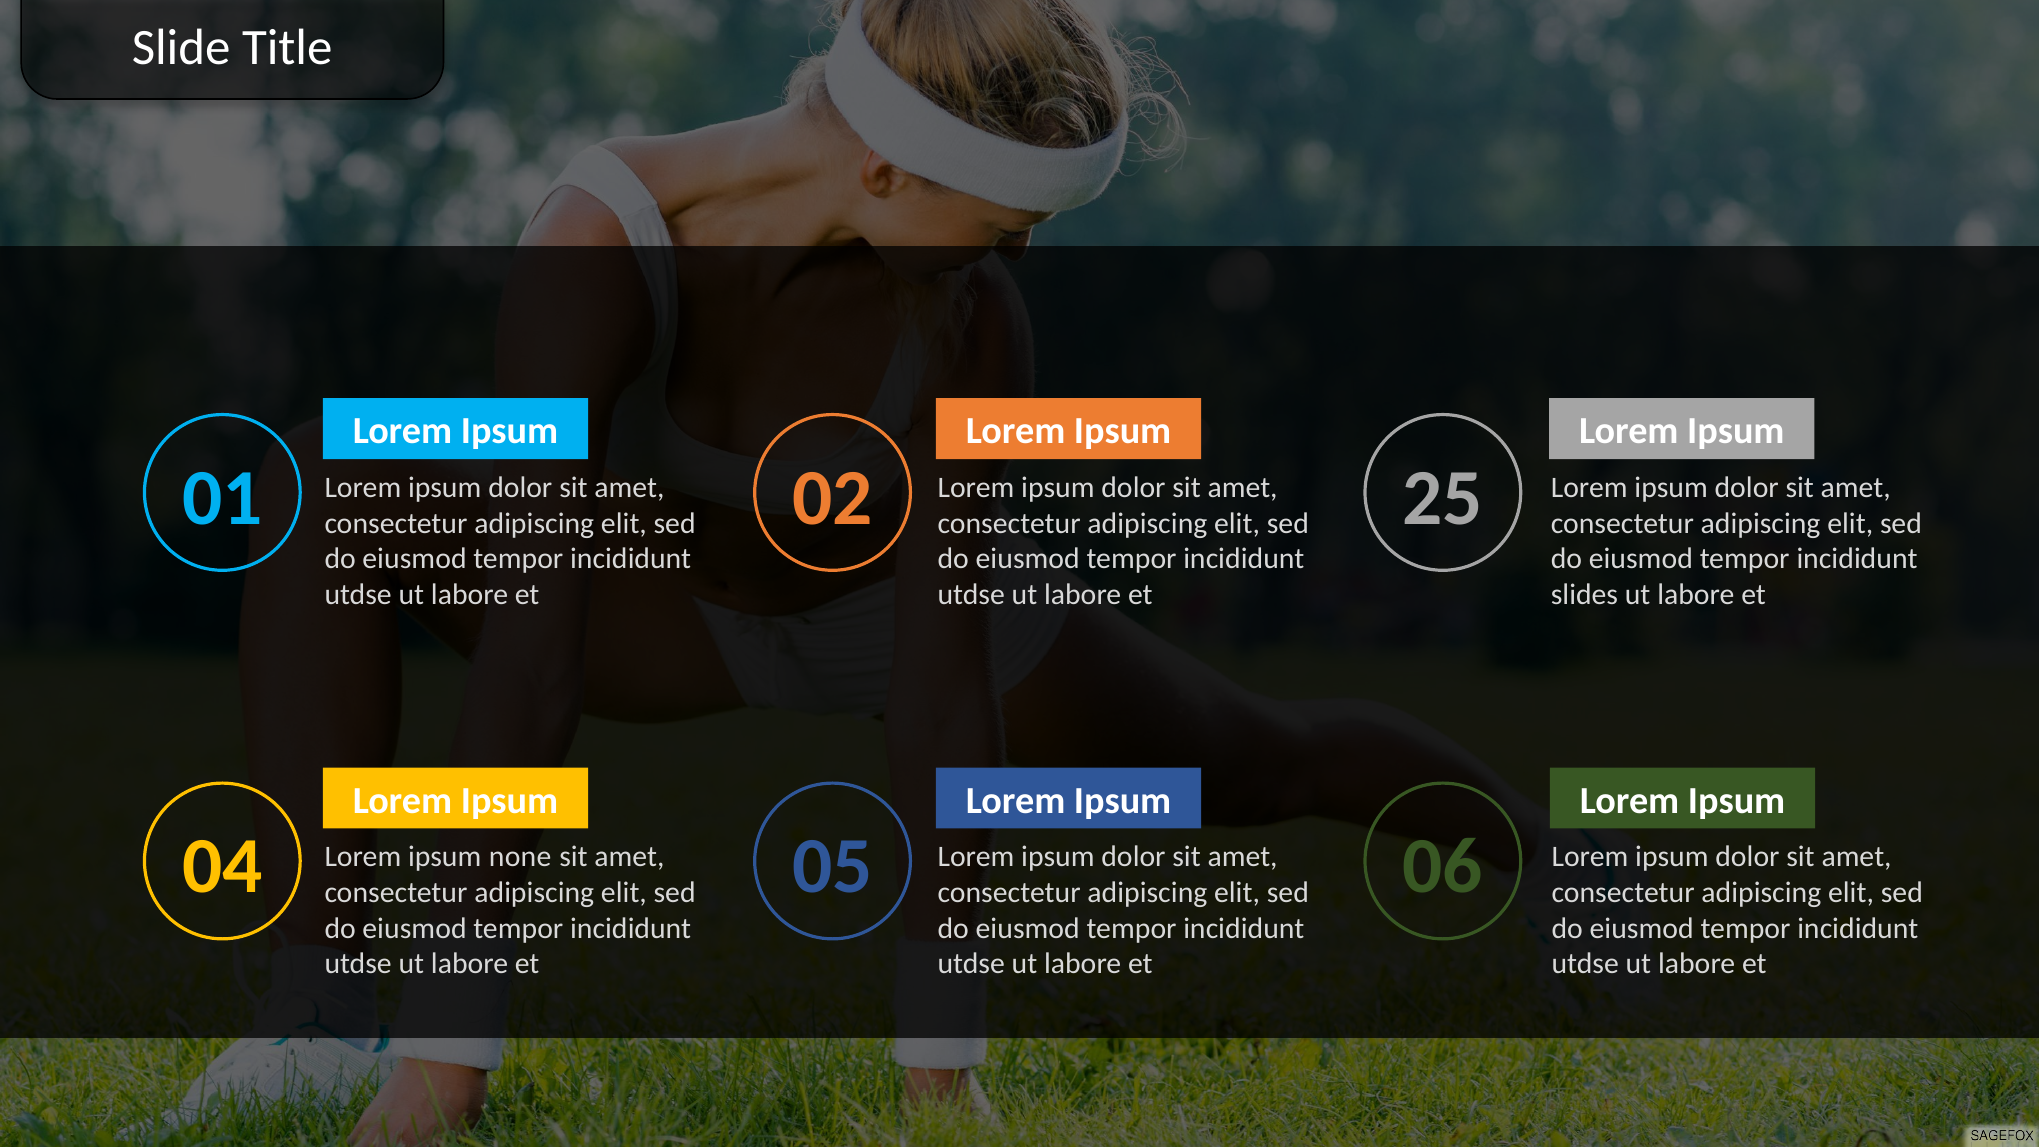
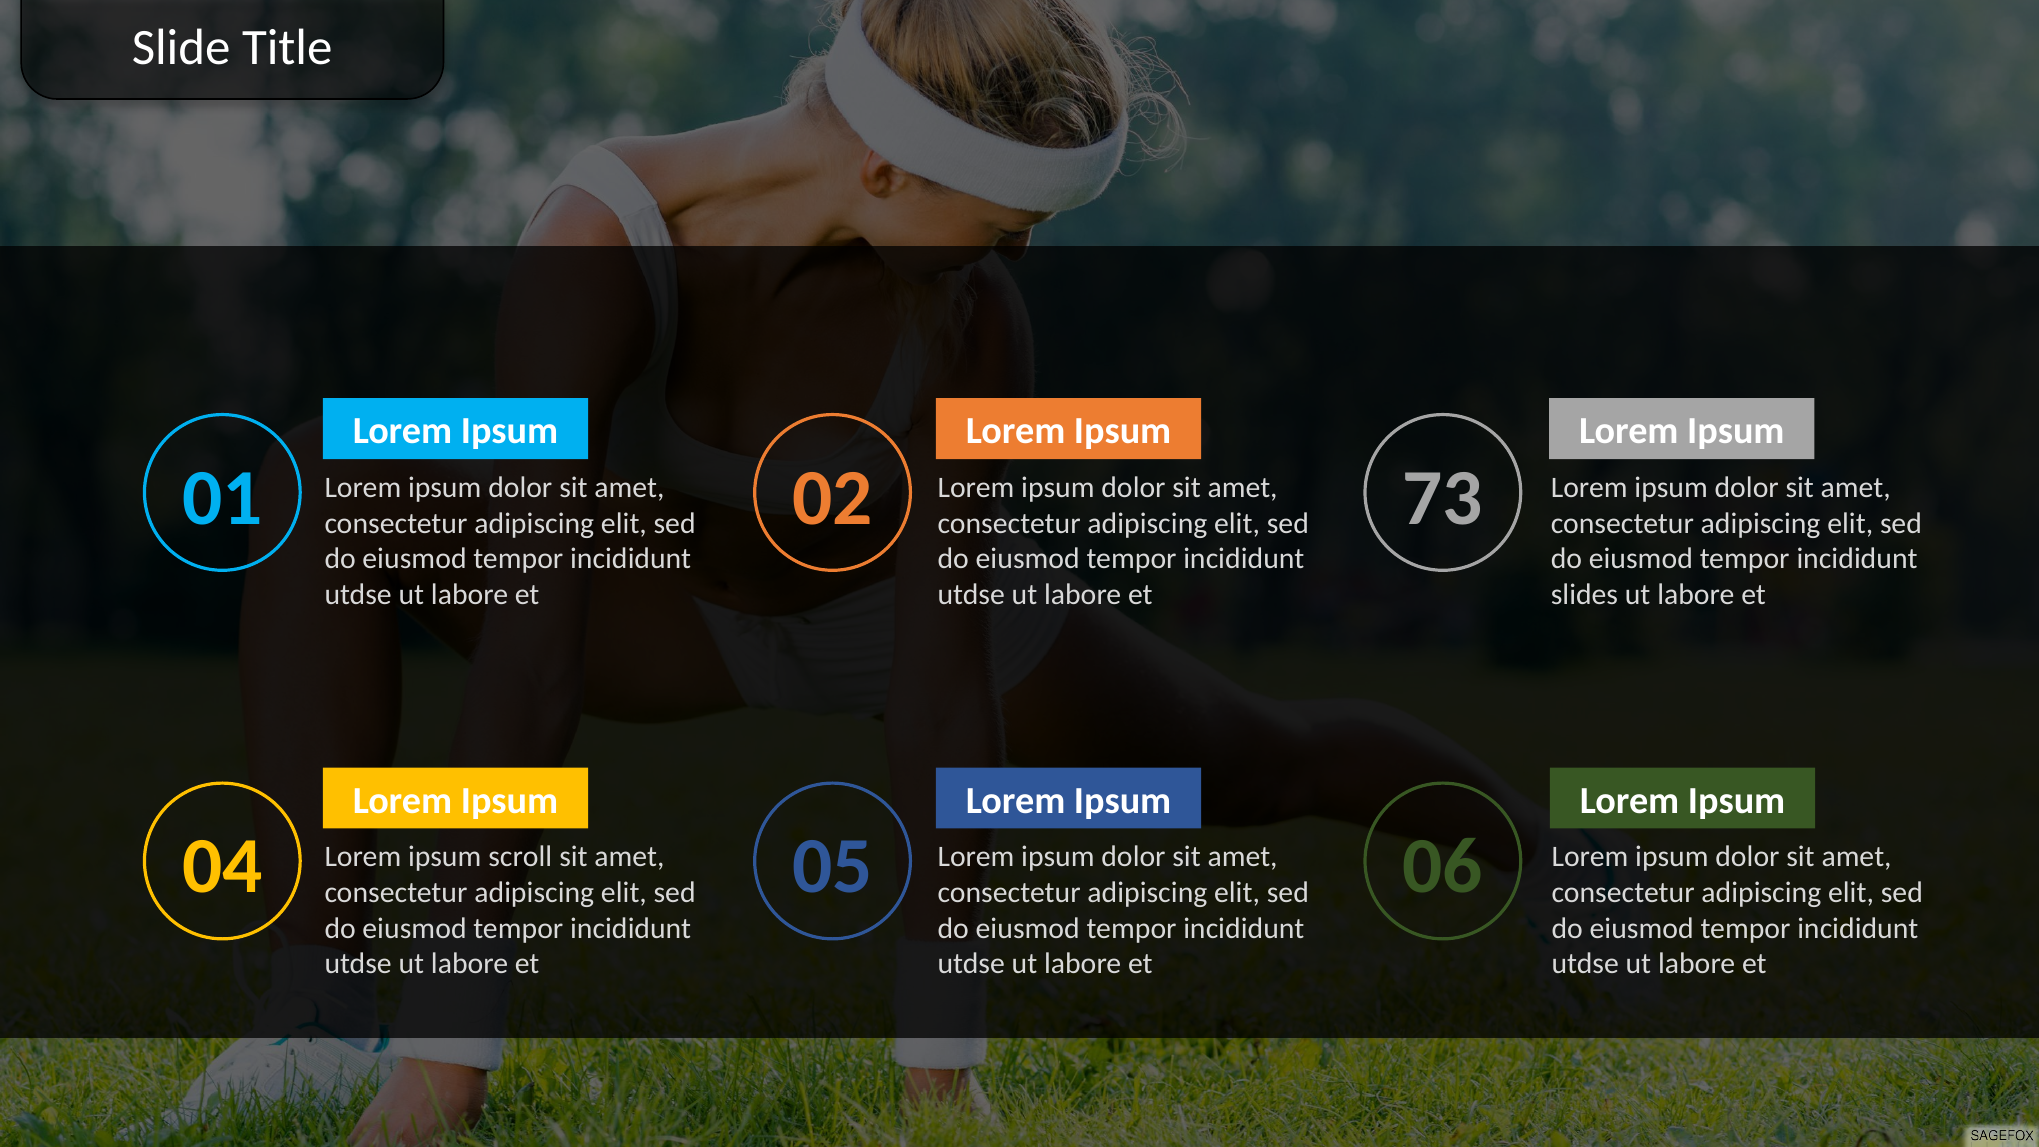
25: 25 -> 73 (1443, 498)
none: none -> scroll (520, 857)
